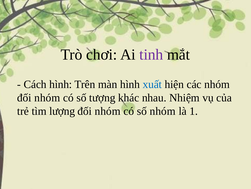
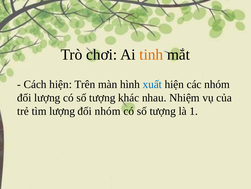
tinh colour: purple -> orange (151, 54)
Cách hình: hình -> hiện (61, 84)
nhóm: nhóm -> lượng (47, 97)
nhóm: nhóm -> tượng (163, 111)
